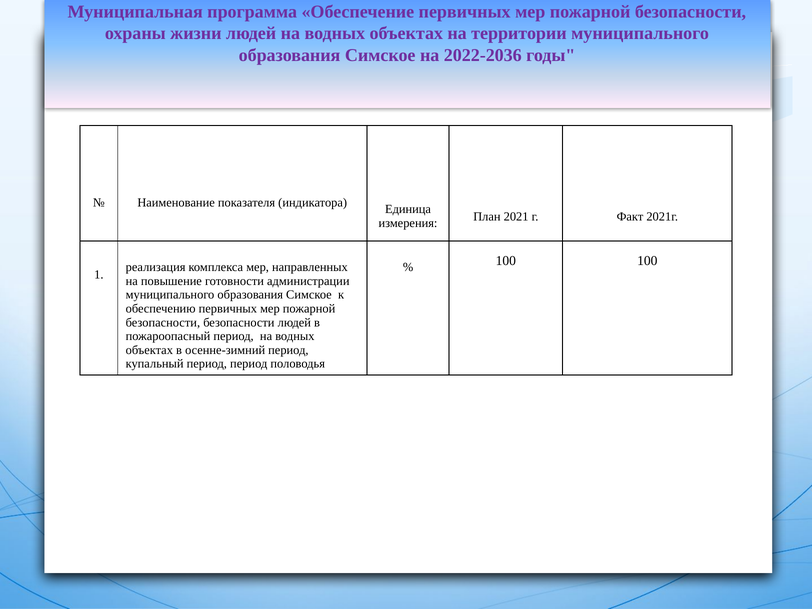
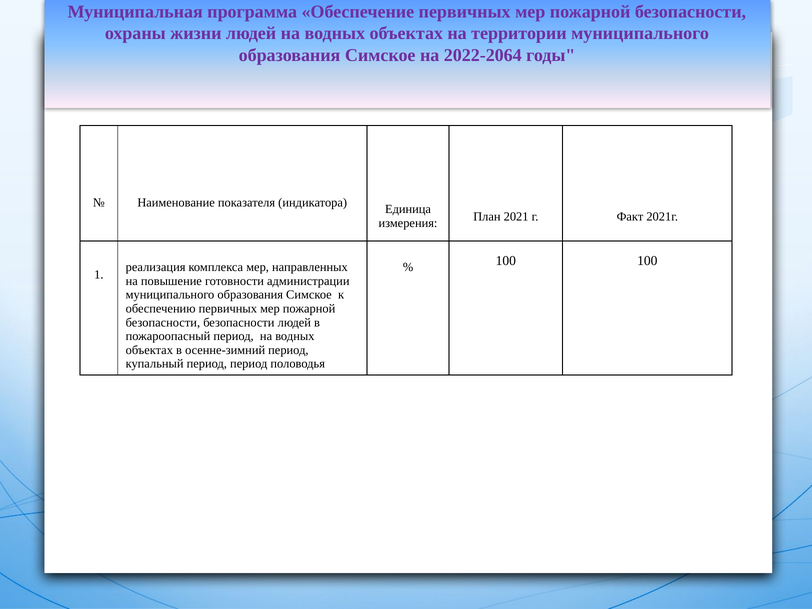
2022-2036: 2022-2036 -> 2022-2064 (483, 55)
